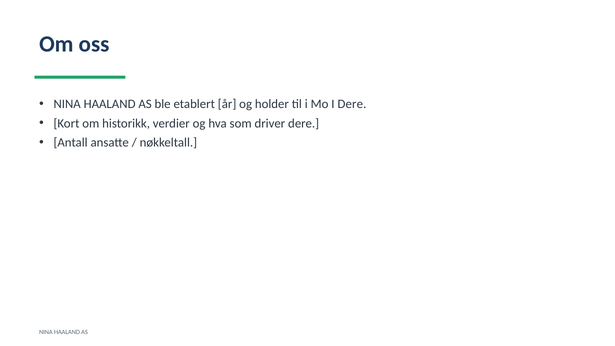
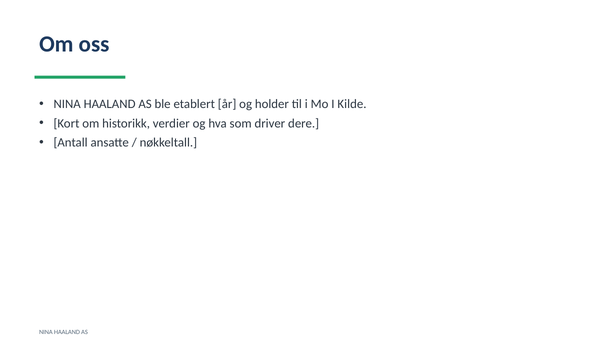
I Dere: Dere -> Kilde (352, 104)
